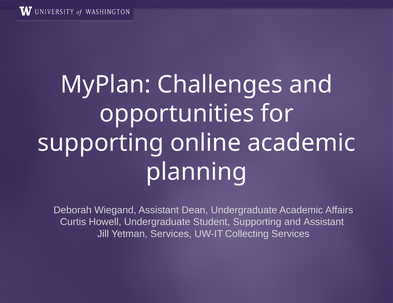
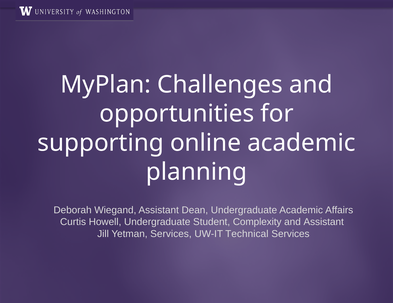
Student Supporting: Supporting -> Complexity (257, 222)
Collecting: Collecting -> Technical (247, 234)
